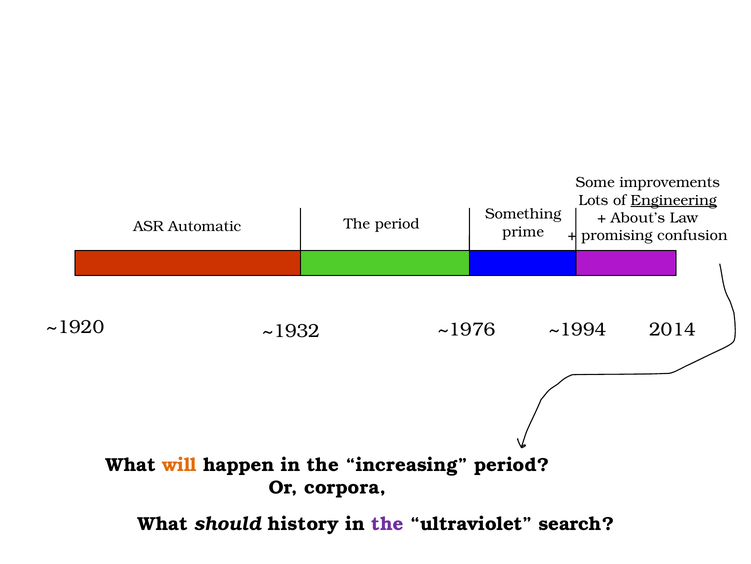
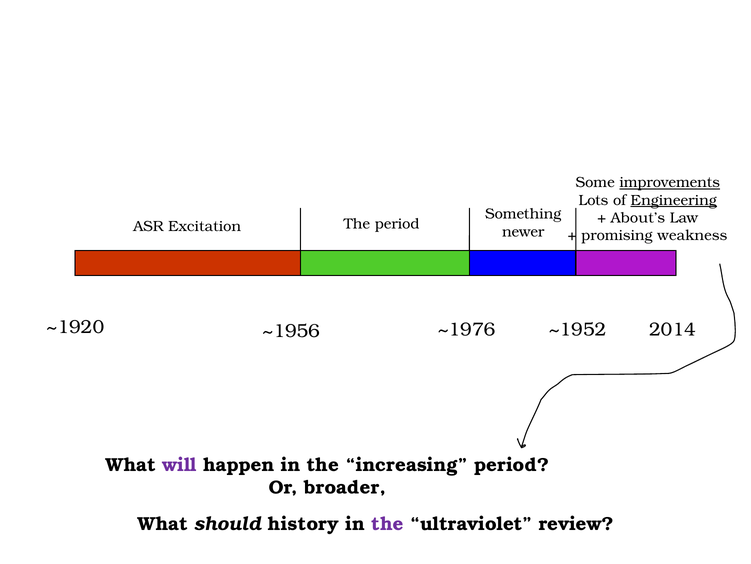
improvements underline: none -> present (670, 182)
Automatic: Automatic -> Excitation (205, 226)
prime: prime -> newer (523, 231)
confusion: confusion -> weakness (692, 235)
~1932: ~1932 -> ~1956 (291, 330)
~1994: ~1994 -> ~1952 (577, 329)
will colour: orange -> purple (180, 464)
corpora: corpora -> broader (345, 487)
search: search -> review (576, 523)
